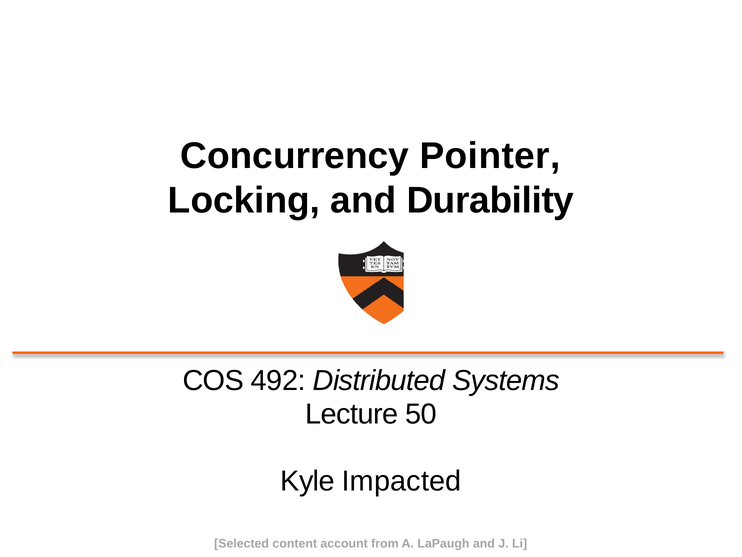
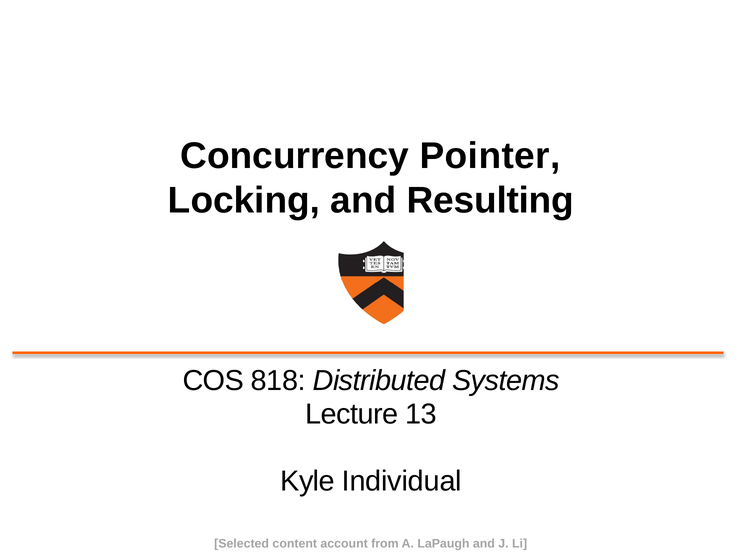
Durability: Durability -> Resulting (490, 200)
492: 492 -> 818 (278, 380)
50: 50 -> 13 (421, 414)
Impacted: Impacted -> Individual (402, 481)
